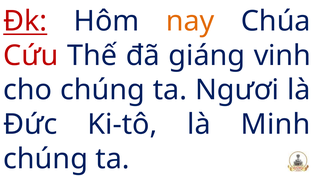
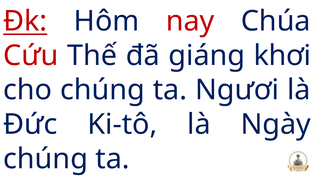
nay colour: orange -> red (190, 21)
vinh: vinh -> khơi (282, 56)
Minh: Minh -> Ngày (276, 125)
